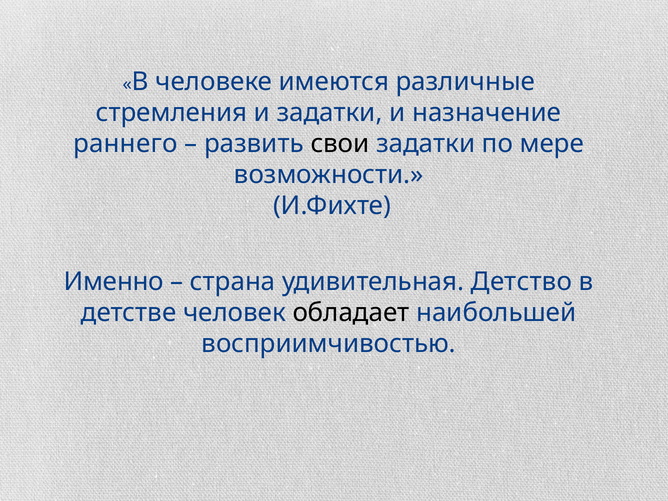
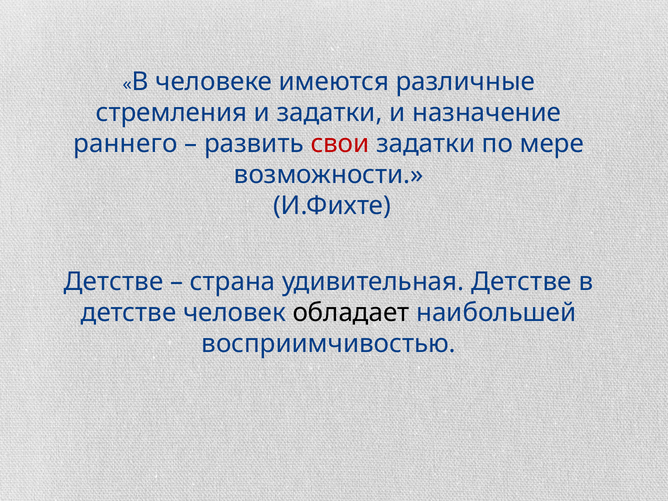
свои colour: black -> red (340, 144)
Именно: Именно -> Детстве (114, 282)
удивительная Детство: Детство -> Детстве (521, 282)
